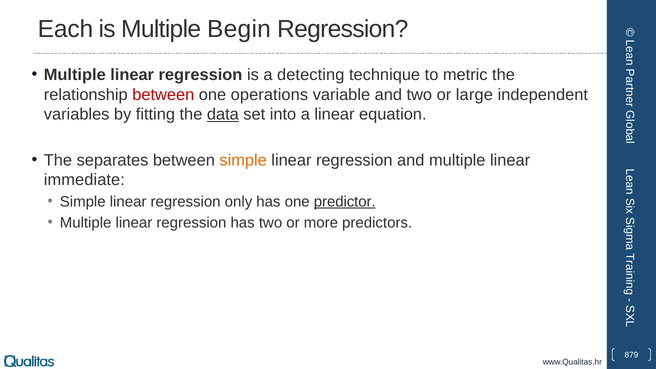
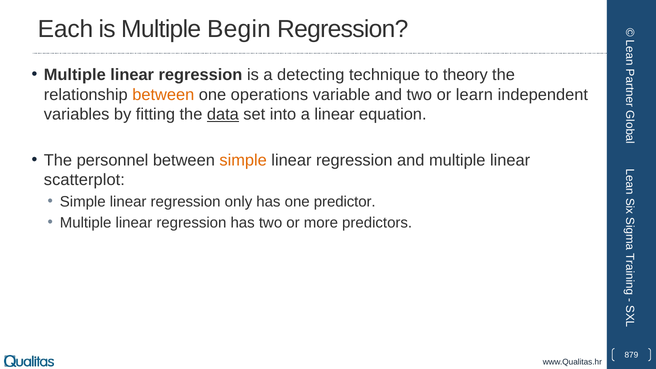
metric: metric -> theory (465, 75)
between colour: red -> orange (163, 95)
large: large -> learn (474, 95)
separates: separates -> personnel (113, 160)
immediate: immediate -> scatterplot (84, 180)
predictor underline: present -> none (345, 202)
